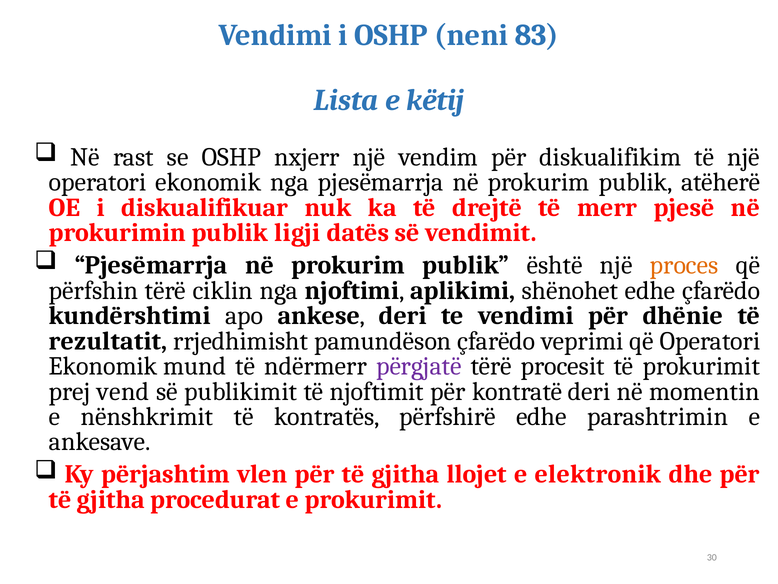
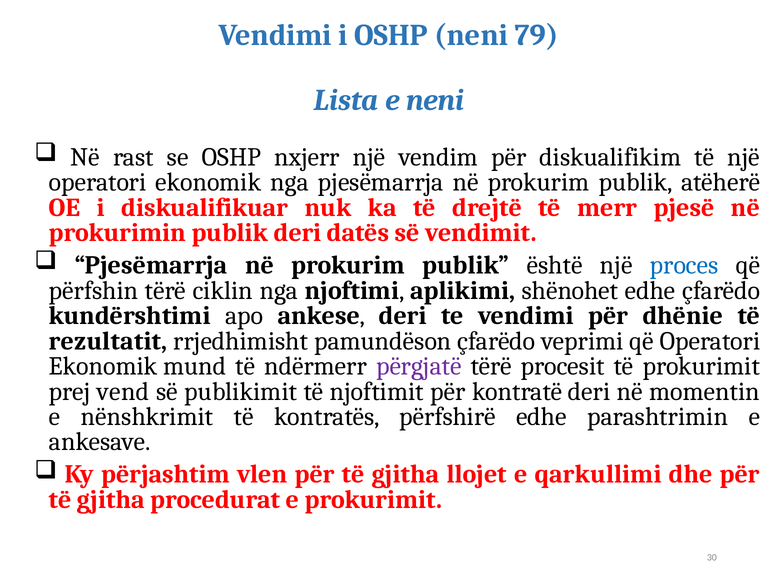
83: 83 -> 79 (537, 35)
e këtij: këtij -> neni (435, 100)
publik ligji: ligji -> deri (298, 233)
proces colour: orange -> blue (684, 265)
elektronik: elektronik -> qarkullimi (598, 474)
